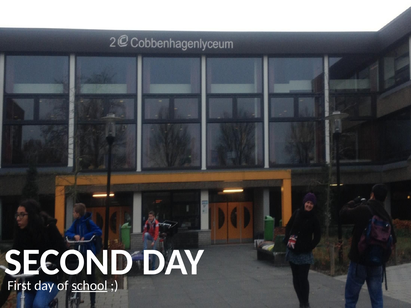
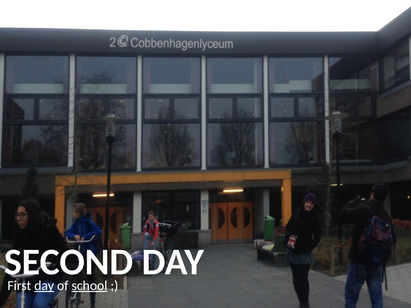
day underline: none -> present (44, 286)
